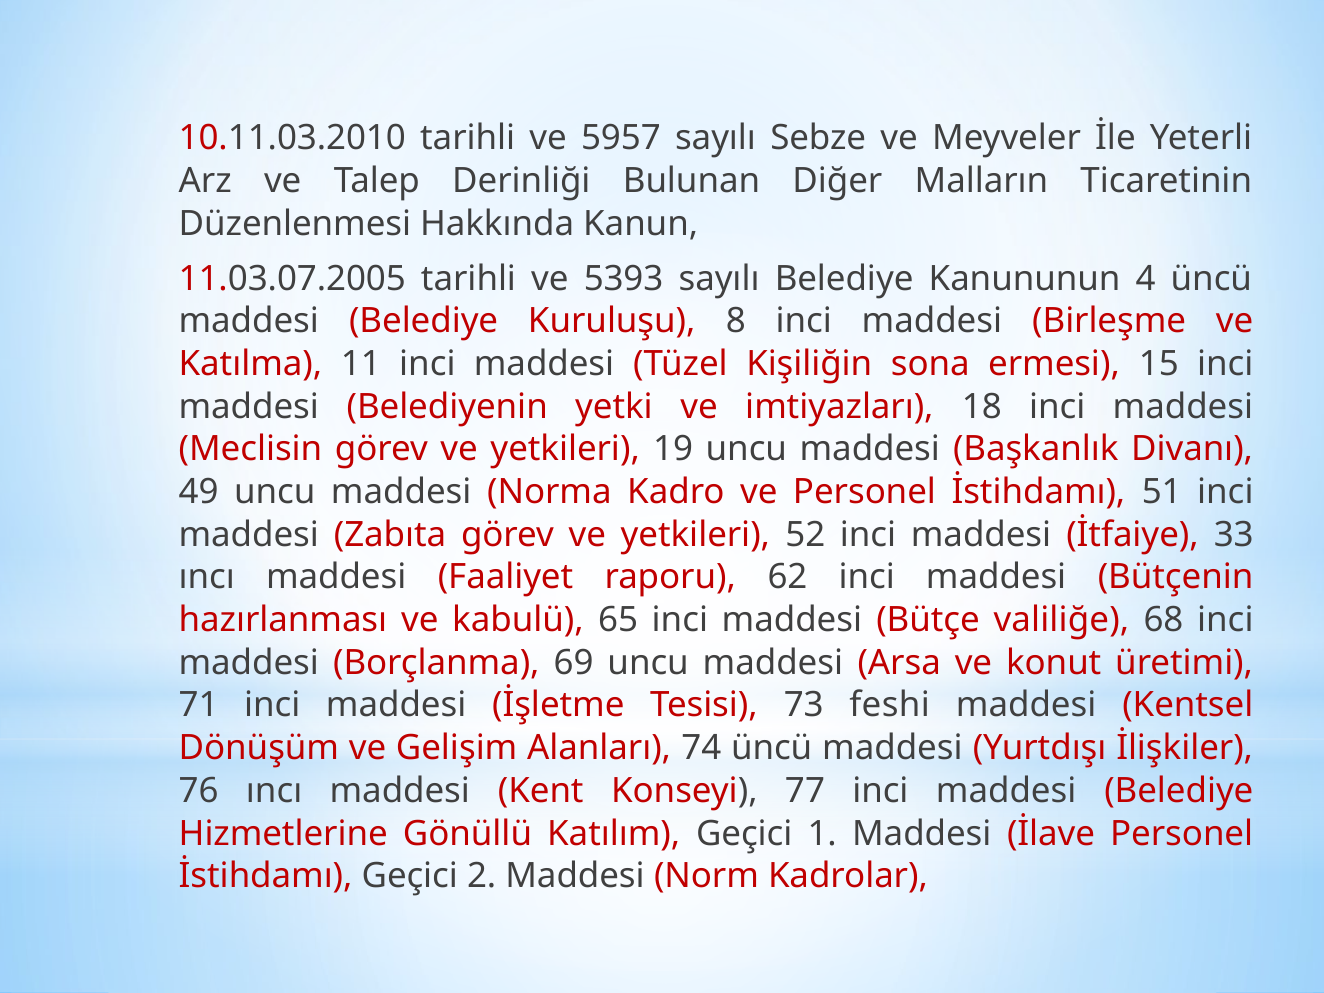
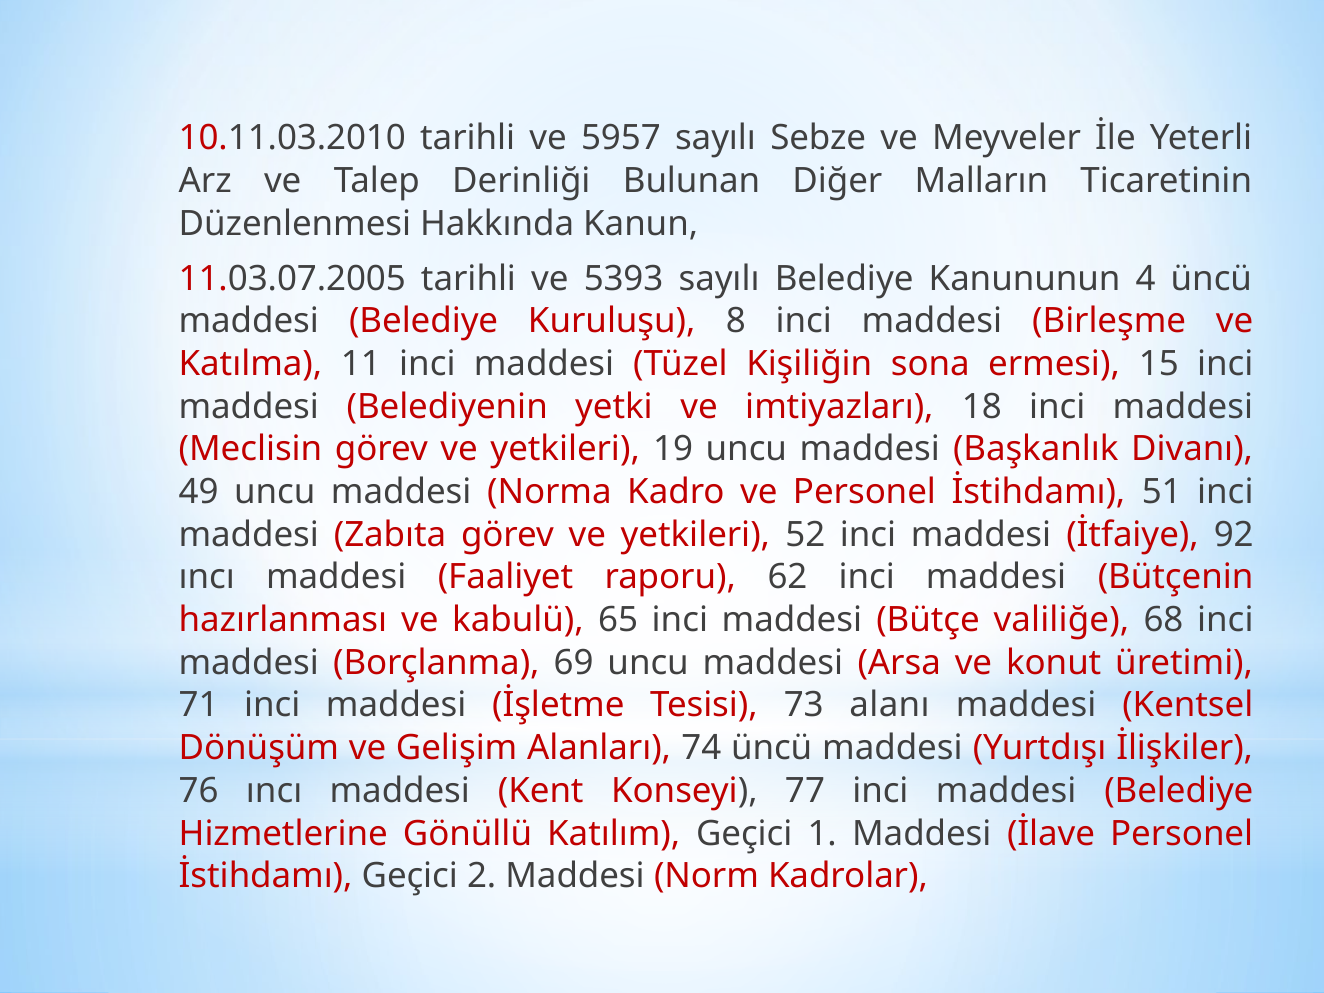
33: 33 -> 92 (1234, 535)
feshi: feshi -> alanı (890, 705)
